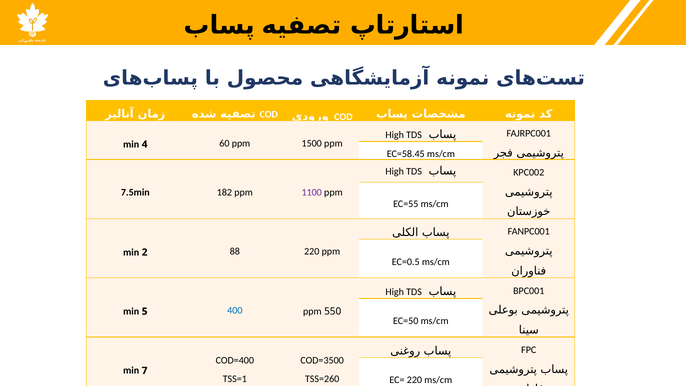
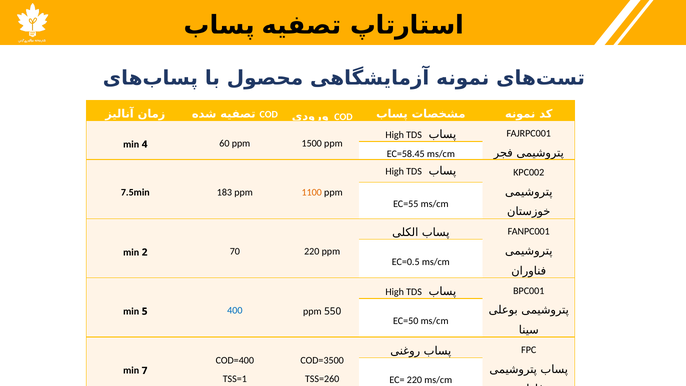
182: 182 -> 183 (224, 192)
1100 colour: purple -> orange (312, 192)
88: 88 -> 70 (235, 251)
